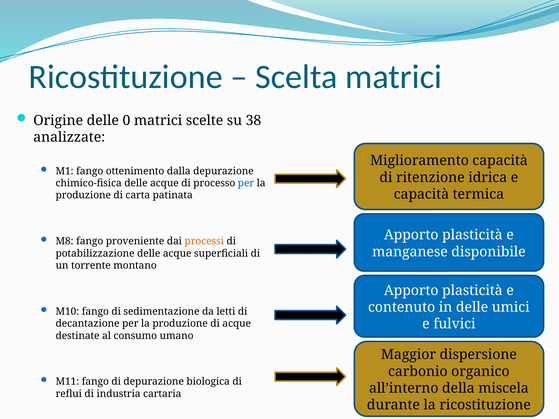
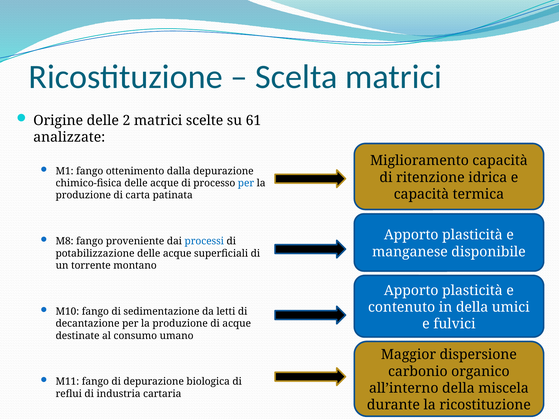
0: 0 -> 2 (126, 120)
38: 38 -> 61 (253, 120)
processi colour: orange -> blue (204, 241)
in delle: delle -> della (472, 307)
